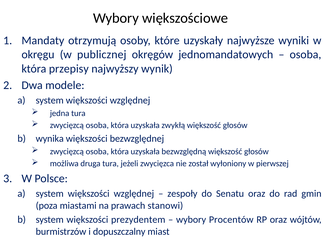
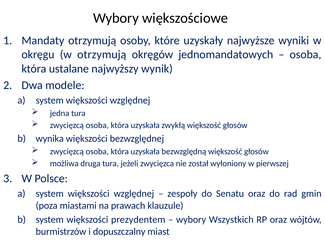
w publicznej: publicznej -> otrzymują (102, 55)
przepisy: przepisy -> ustalane (69, 69)
stanowi: stanowi -> klauzule (165, 205)
Procentów: Procentów -> Wszystkich (231, 219)
